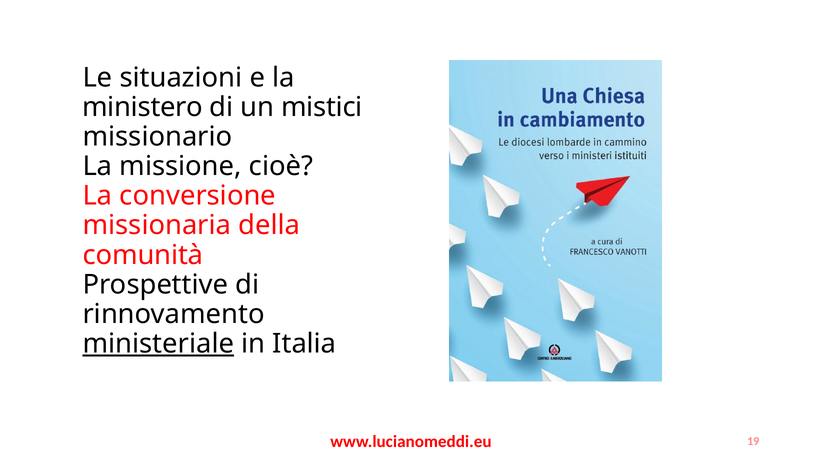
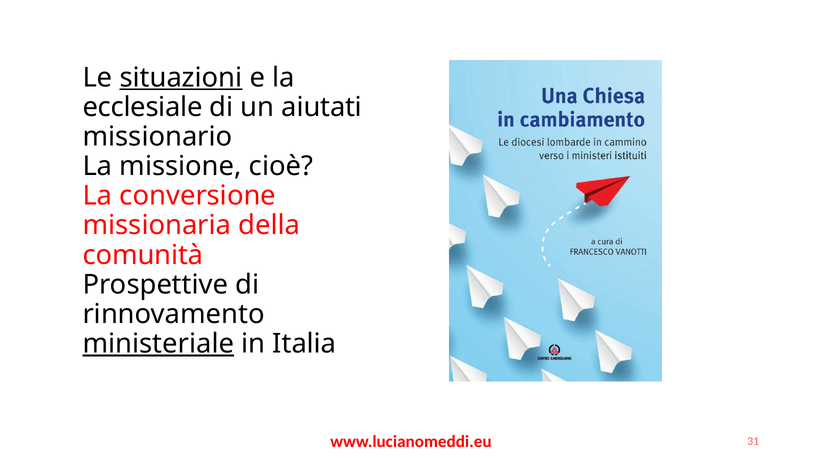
situazioni underline: none -> present (181, 78)
ministero: ministero -> ecclesiale (143, 107)
mistici: mistici -> aiutati (322, 107)
19: 19 -> 31 (753, 442)
